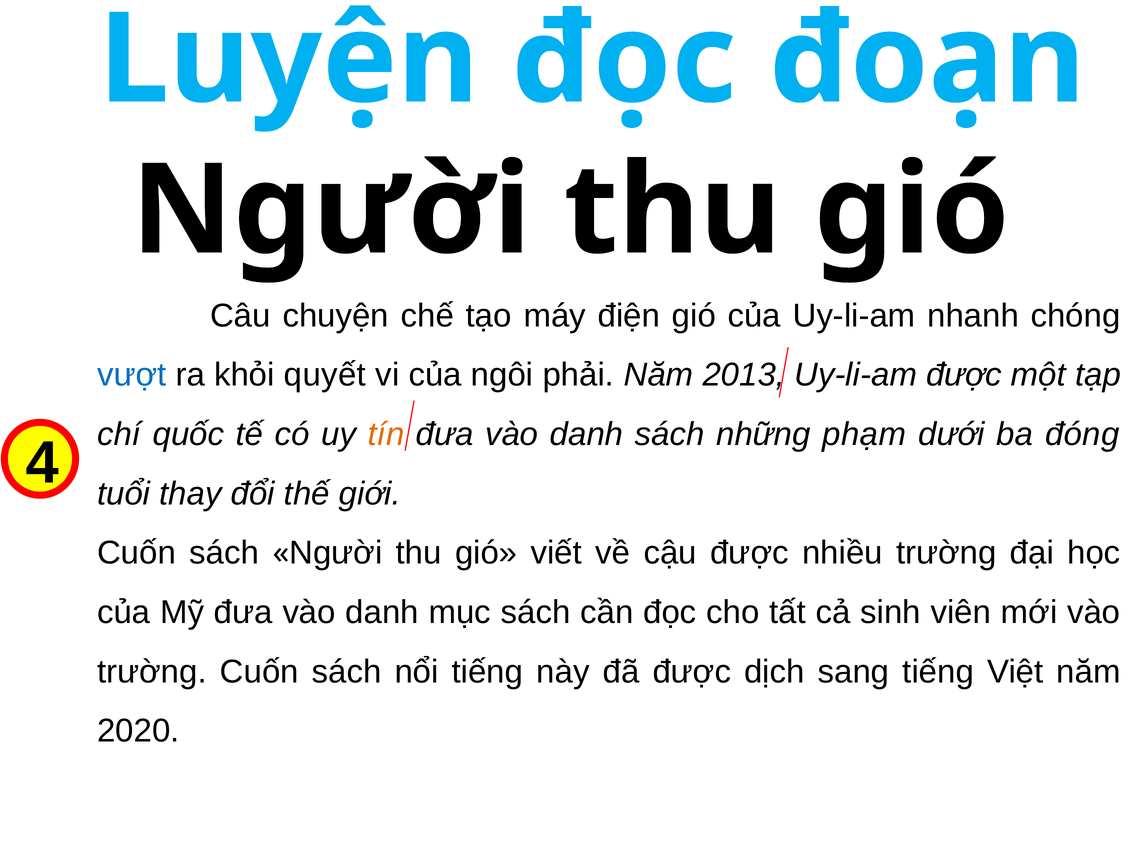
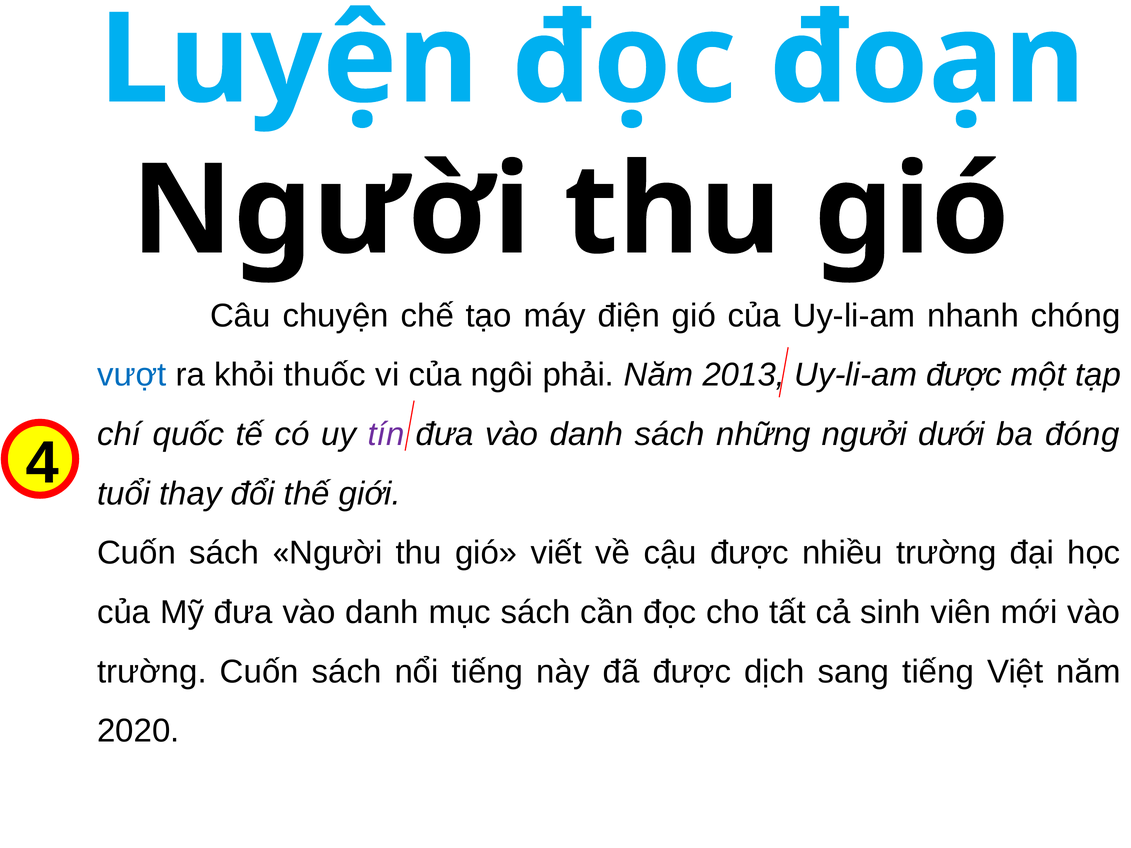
quyết: quyết -> thuốc (325, 375)
tín colour: orange -> purple (386, 434)
phạm: phạm -> ngưởi (864, 434)
